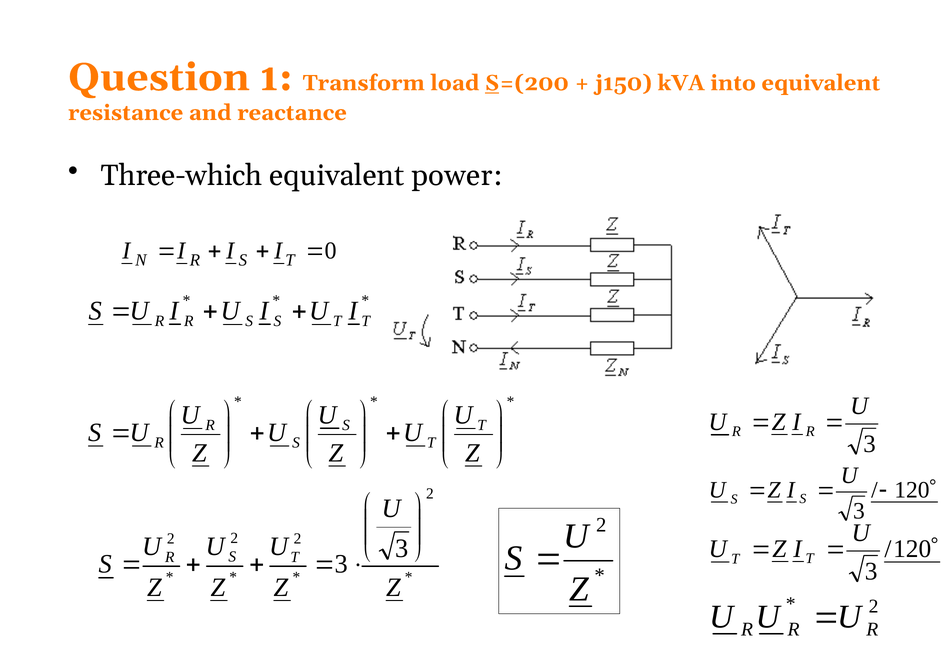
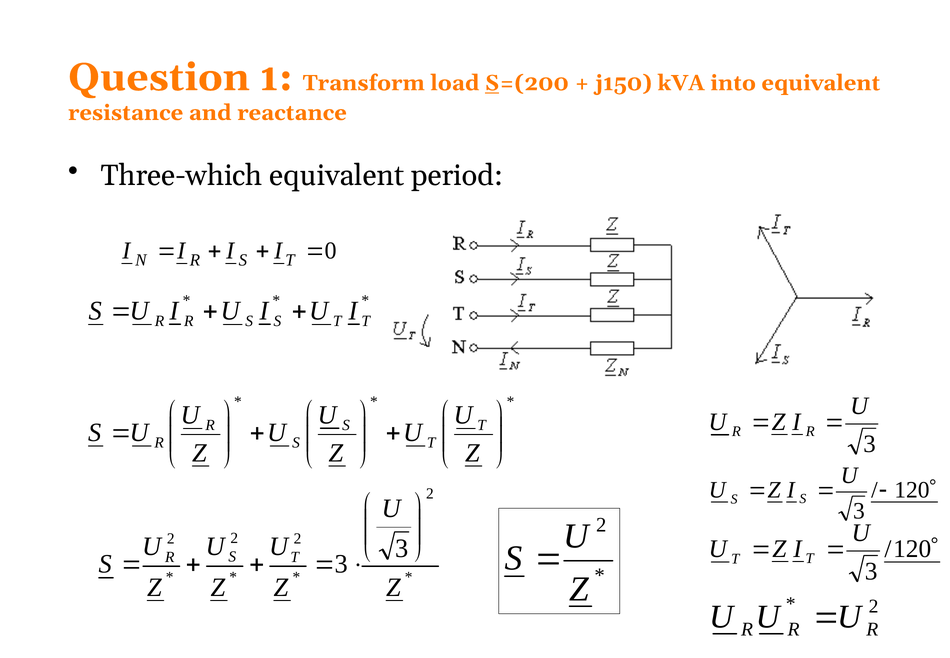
power: power -> period (457, 176)
